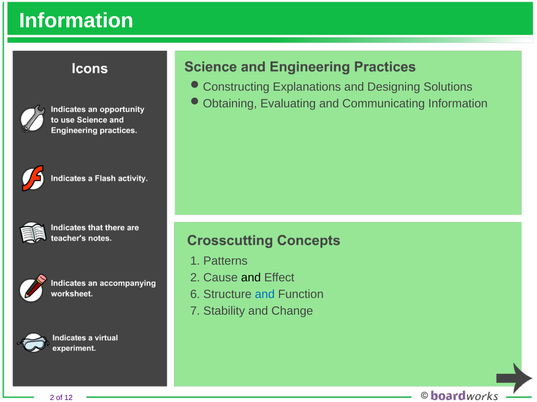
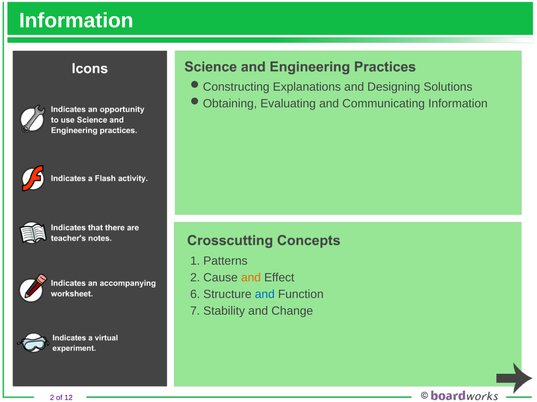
and colour: black -> orange (251, 278)
